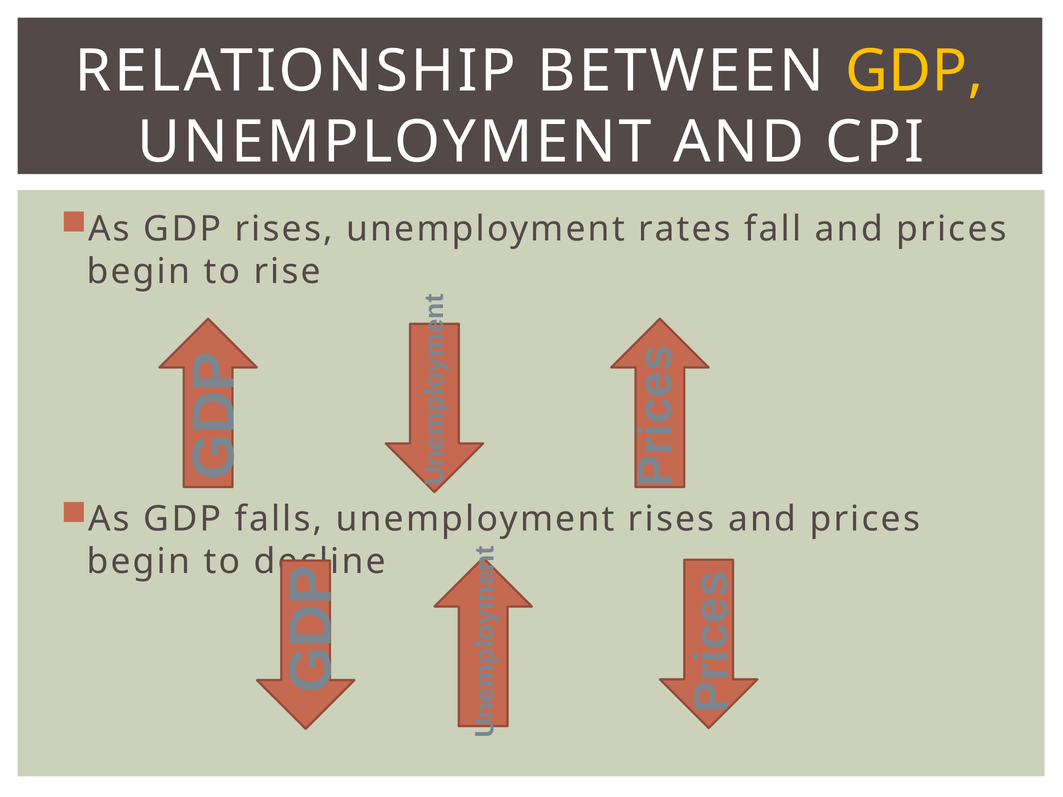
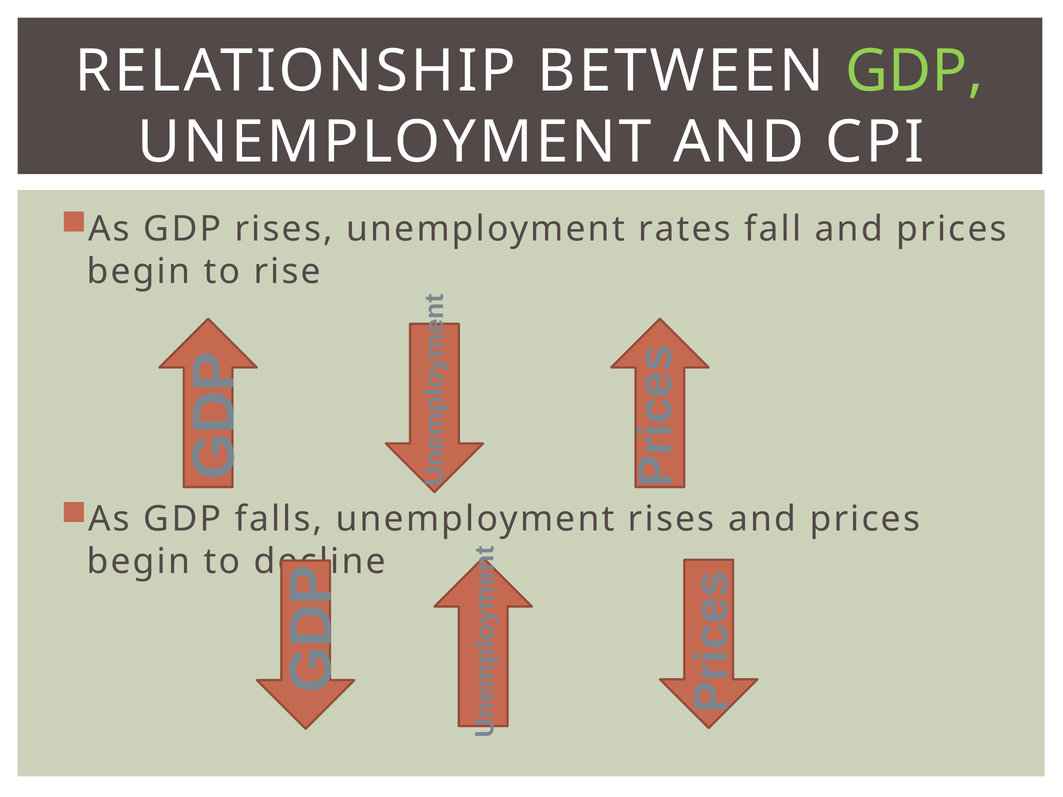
GDP colour: yellow -> light green (914, 71)
